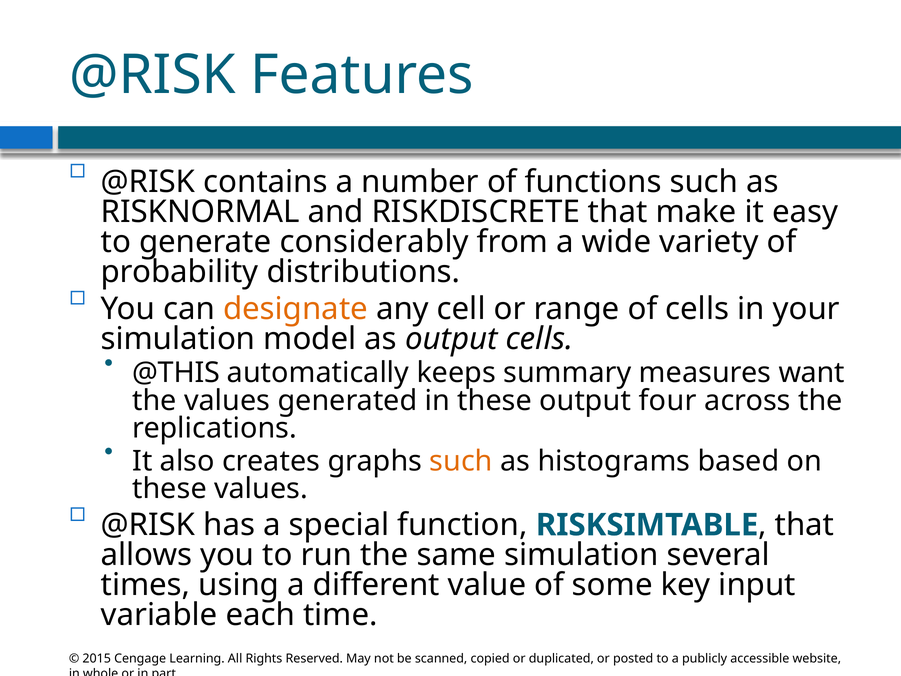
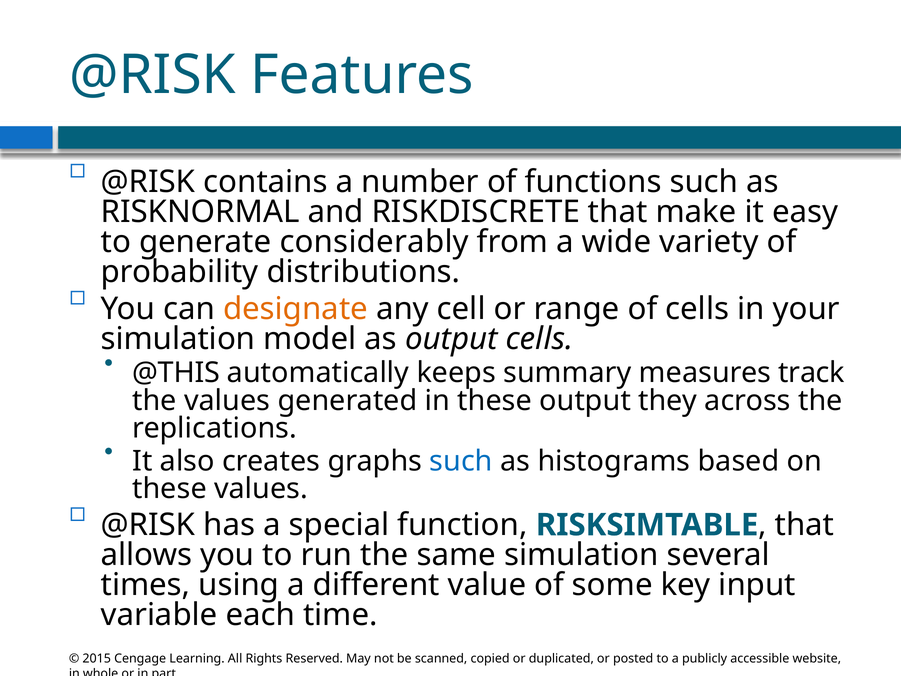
want: want -> track (812, 373)
four: four -> they (668, 400)
such colour: orange -> blue (461, 461)
